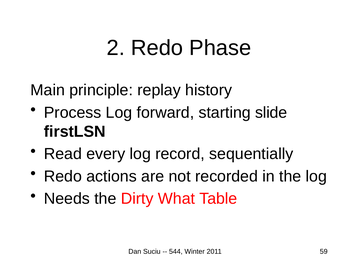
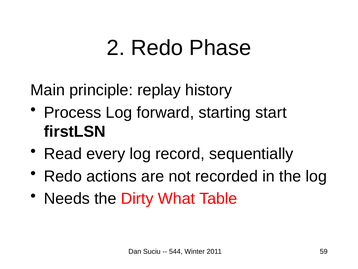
slide: slide -> start (271, 112)
